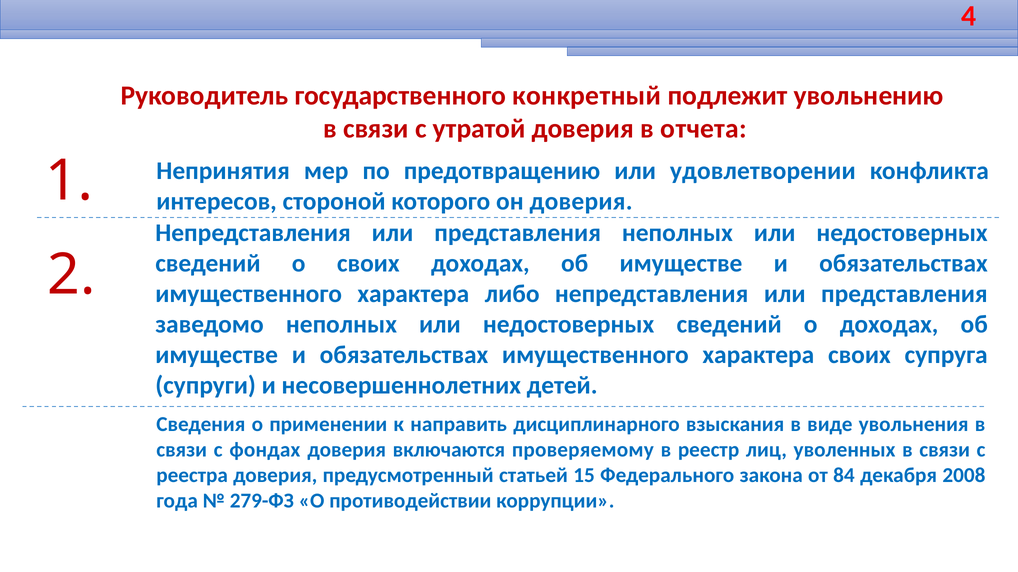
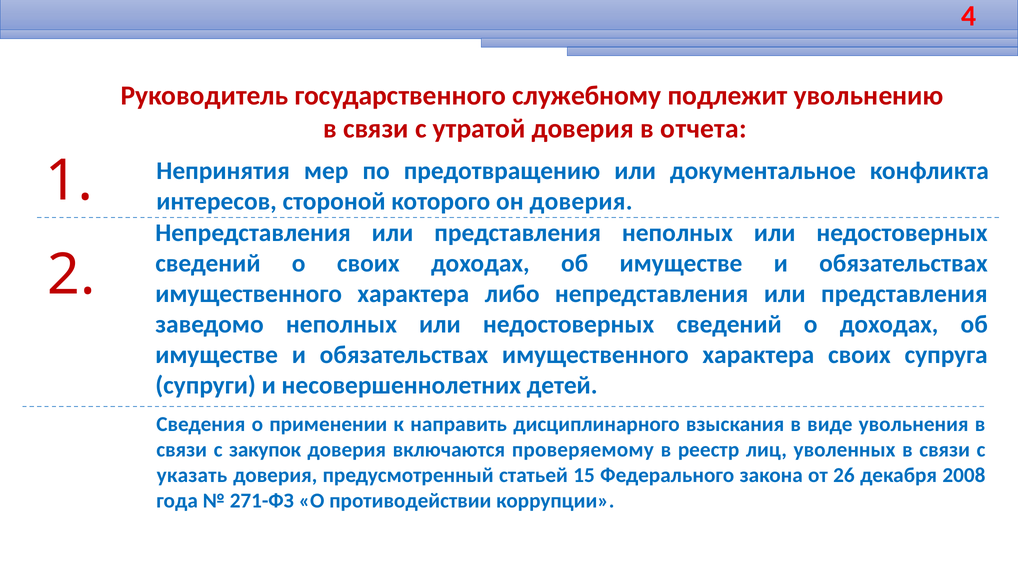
конкретный: конкретный -> служебному (587, 96)
удовлетворении: удовлетворении -> документальное (763, 171)
фондах: фондах -> закупок (265, 450)
реестра: реестра -> указать (192, 476)
84: 84 -> 26 (844, 476)
279-ФЗ: 279-ФЗ -> 271-ФЗ (262, 501)
